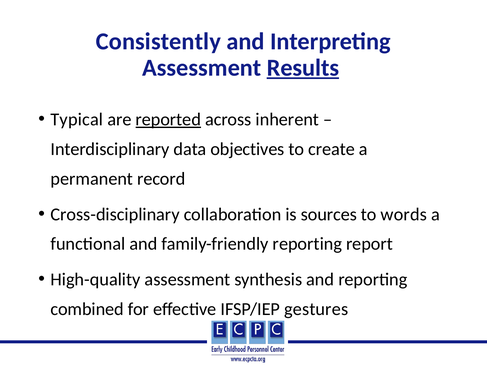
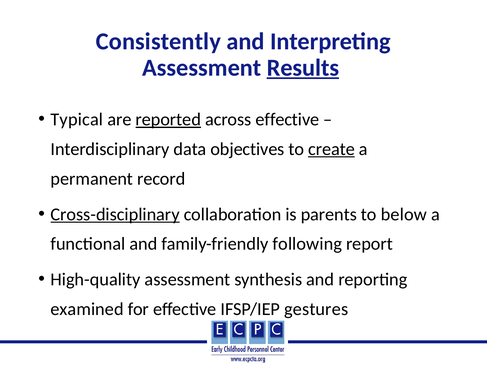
across inherent: inherent -> effective (287, 120)
create underline: none -> present (331, 149)
Cross-disciplinary underline: none -> present (115, 214)
sources: sources -> parents (329, 214)
words: words -> below (404, 214)
family-friendly reporting: reporting -> following (307, 244)
combined: combined -> examined (87, 309)
